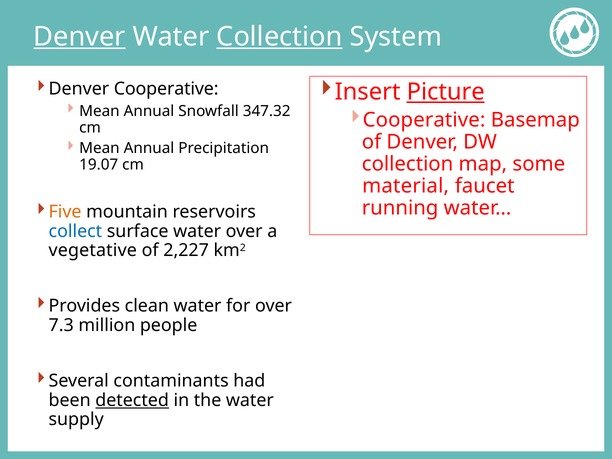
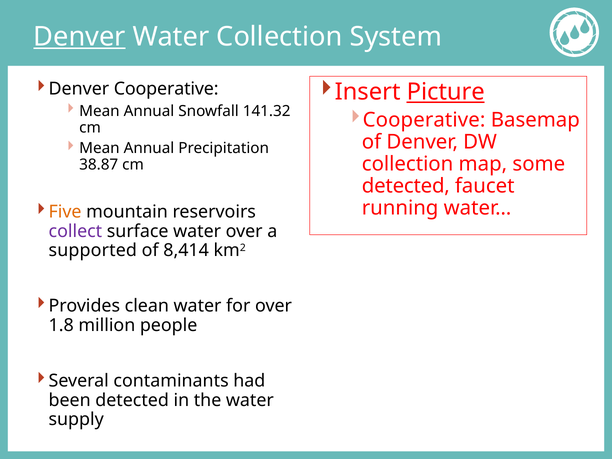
Collection underline: present -> none (279, 37)
347.32: 347.32 -> 141.32 (267, 111)
19.07: 19.07 -> 38.87 (99, 165)
material: material -> detected (406, 186)
collect colour: blue -> purple (75, 231)
vegetative: vegetative -> supported (93, 251)
2,227: 2,227 -> 8,414 (186, 251)
7.3: 7.3 -> 1.8 (61, 325)
detected underline: present -> none (132, 400)
